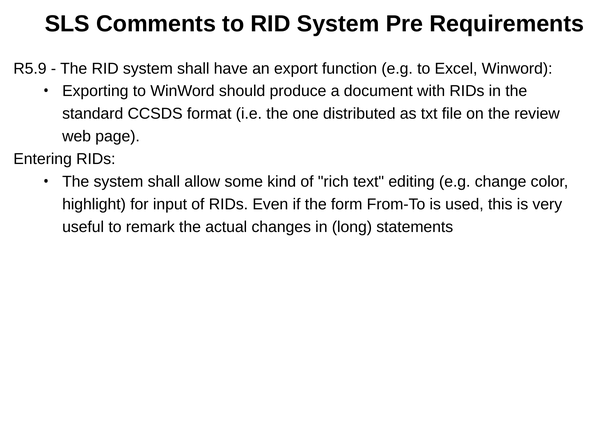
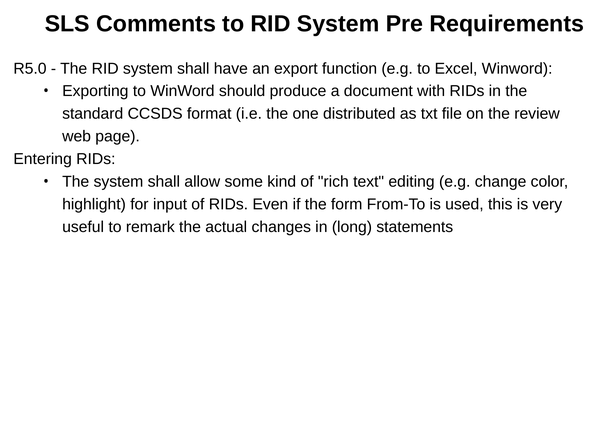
R5.9: R5.9 -> R5.0 (30, 68)
